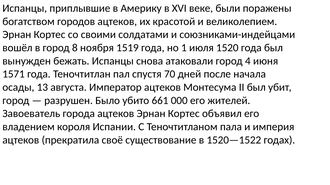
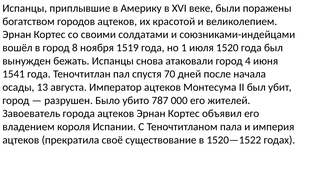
1571: 1571 -> 1541 (14, 74)
661: 661 -> 787 (160, 101)
